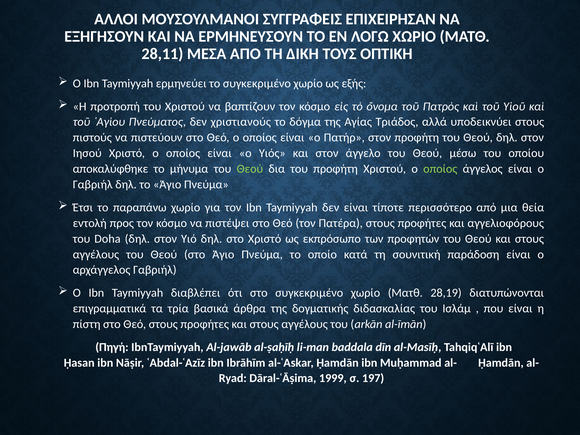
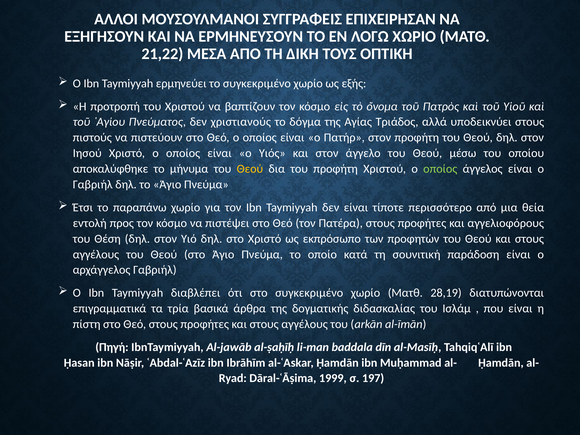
28,11: 28,11 -> 21,22 (162, 54)
Θεού colour: light green -> yellow (250, 169)
Doha: Doha -> Θέση (108, 239)
